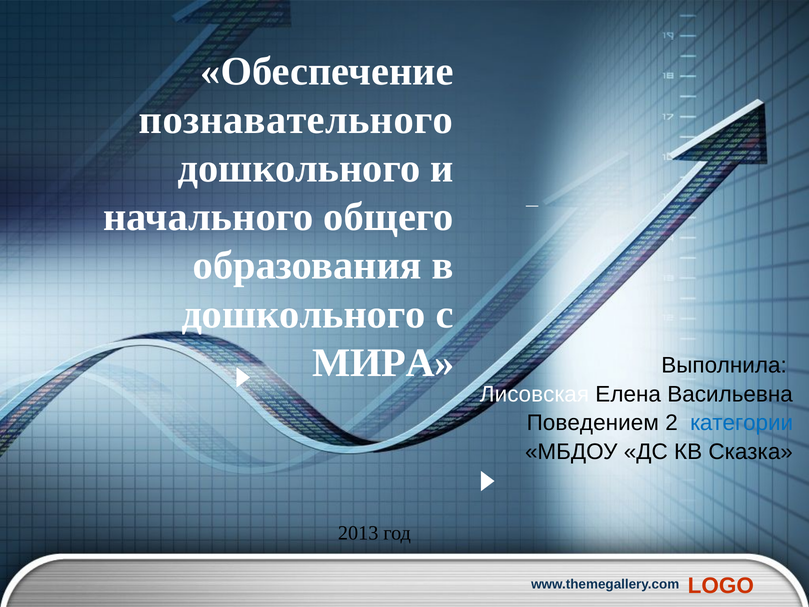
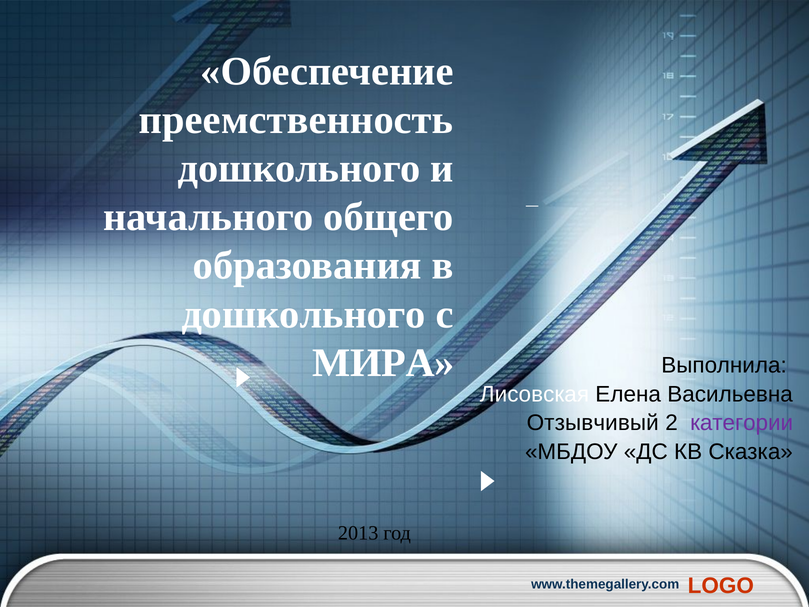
познавательного: познавательного -> преемственность (296, 120)
Поведением: Поведением -> Отзывчивый (593, 423)
категории colour: blue -> purple (742, 423)
